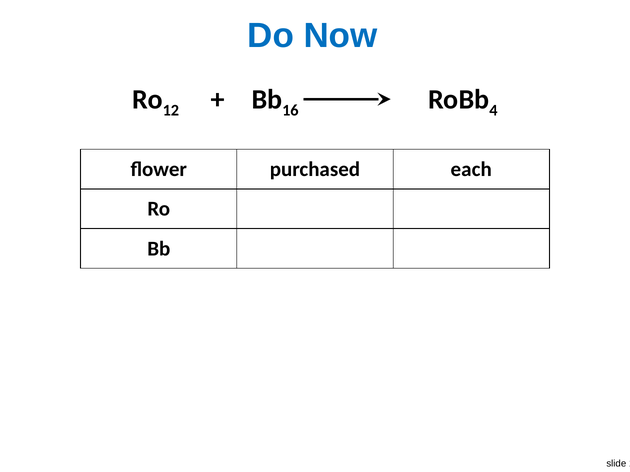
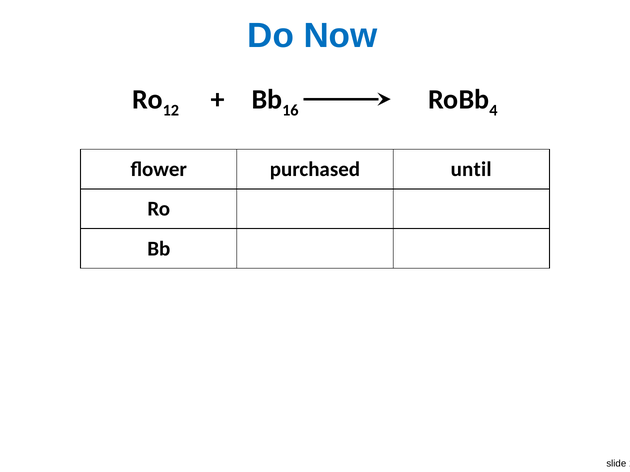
each: each -> until (471, 170)
